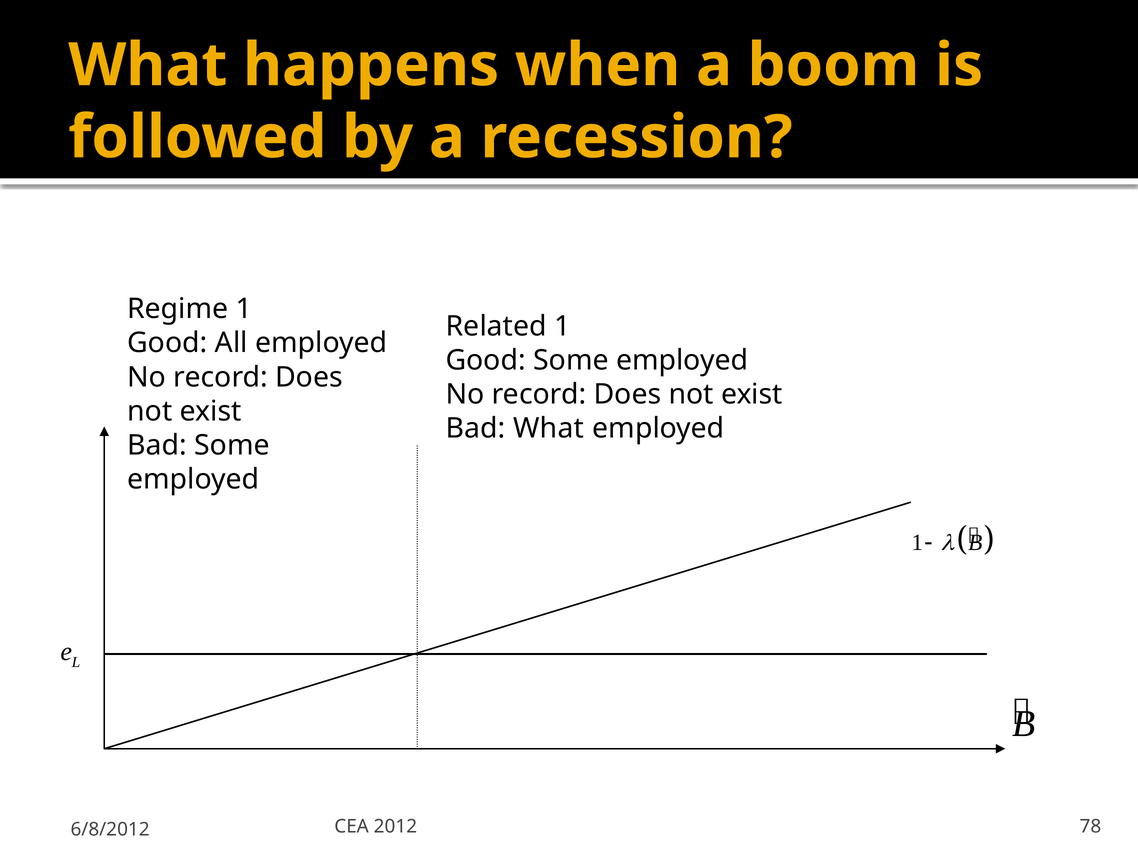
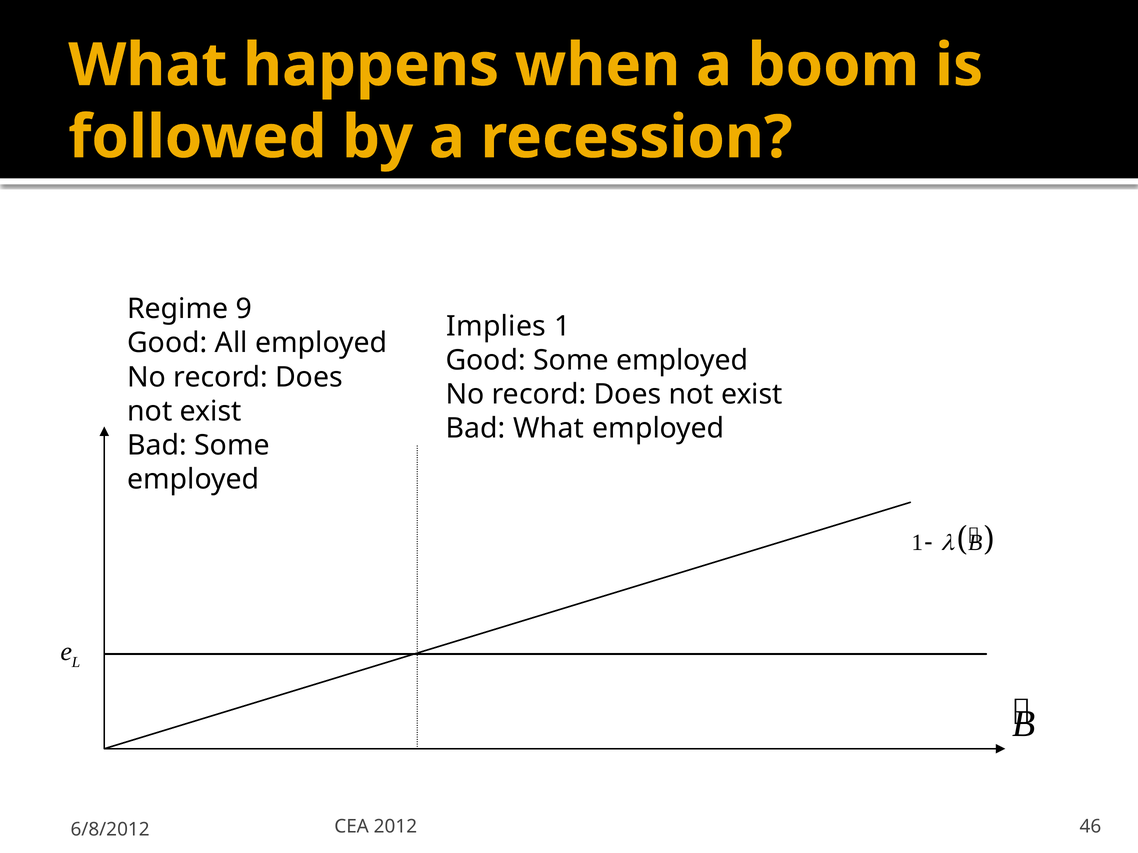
Regime 1: 1 -> 9 (244, 309)
Related: Related -> Implies (496, 326)
78: 78 -> 46 (1090, 827)
